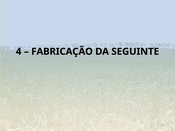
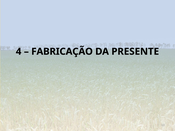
SEGUINTE: SEGUINTE -> PRESENTE (135, 52)
